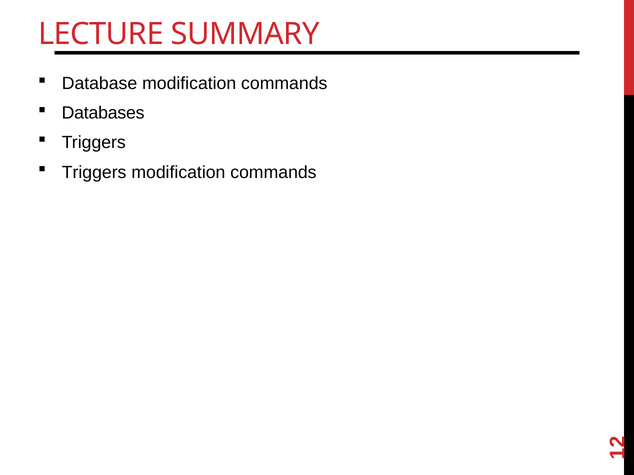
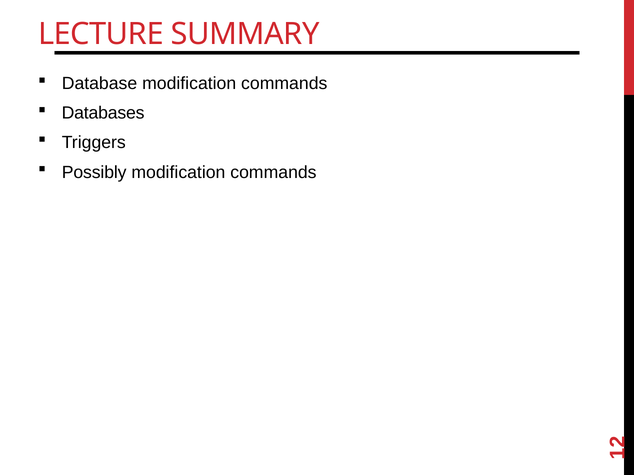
Triggers: Triggers -> Possibly (94, 172)
